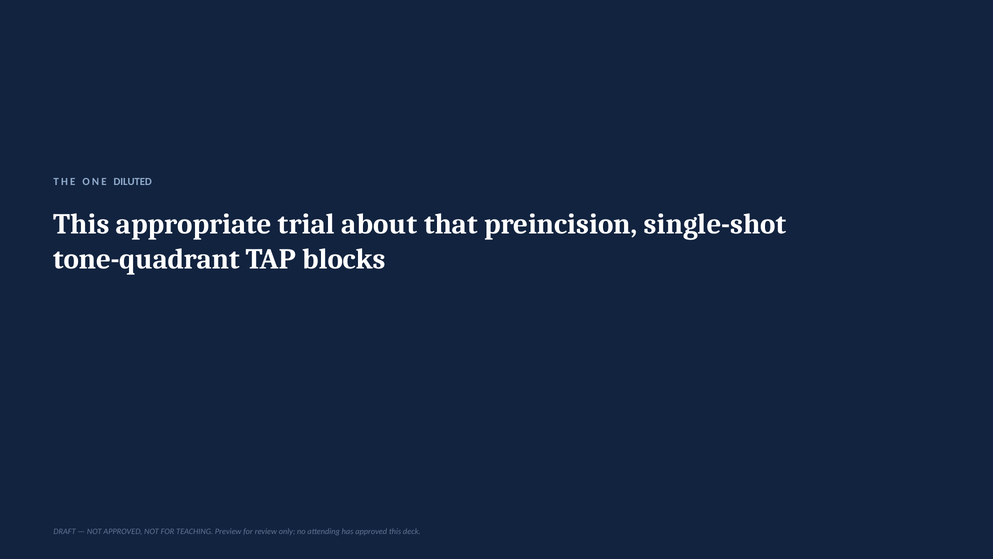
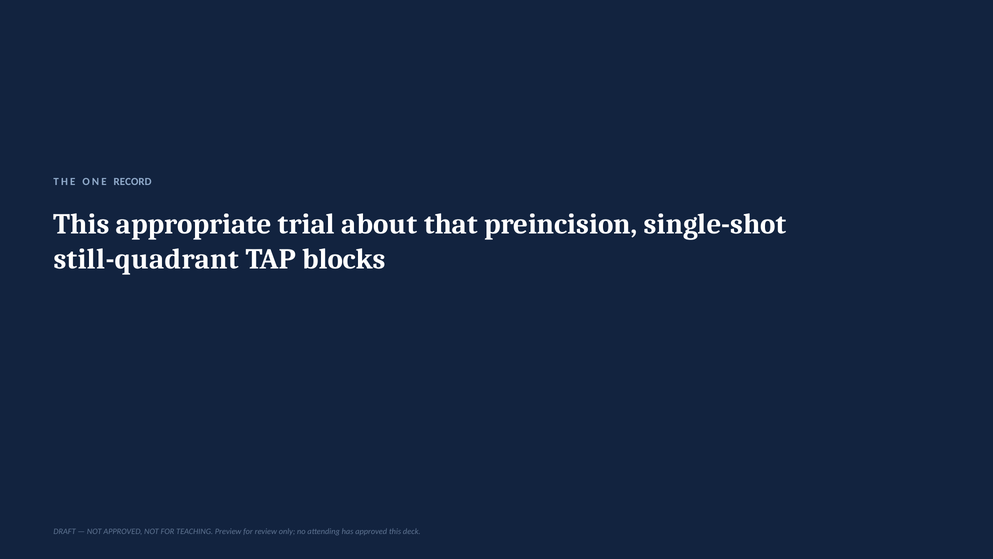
DILUTED: DILUTED -> RECORD (133, 182)
tone-quadrant: tone-quadrant -> still-quadrant (146, 259)
